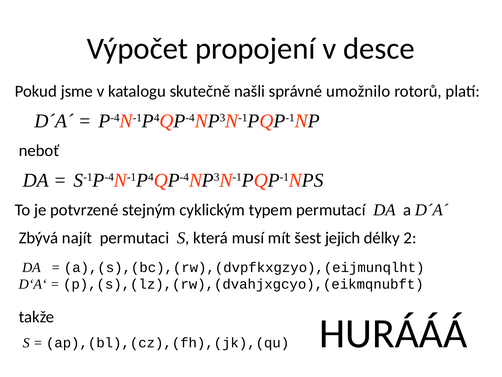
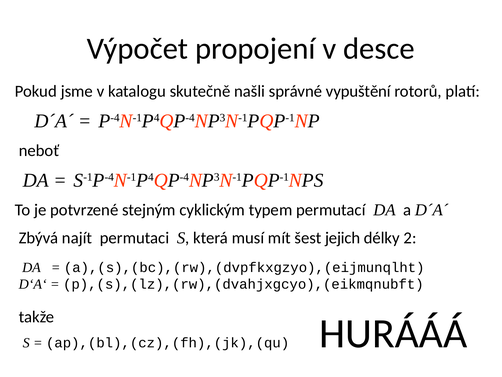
umožnilo: umožnilo -> vypuštění (358, 91)
